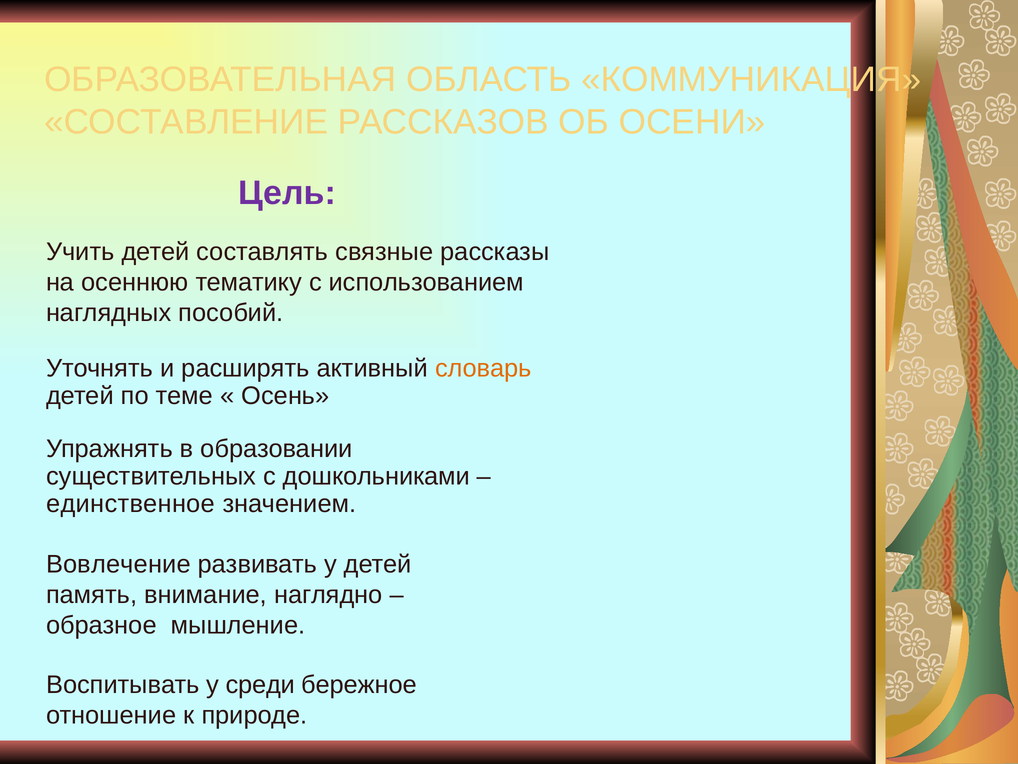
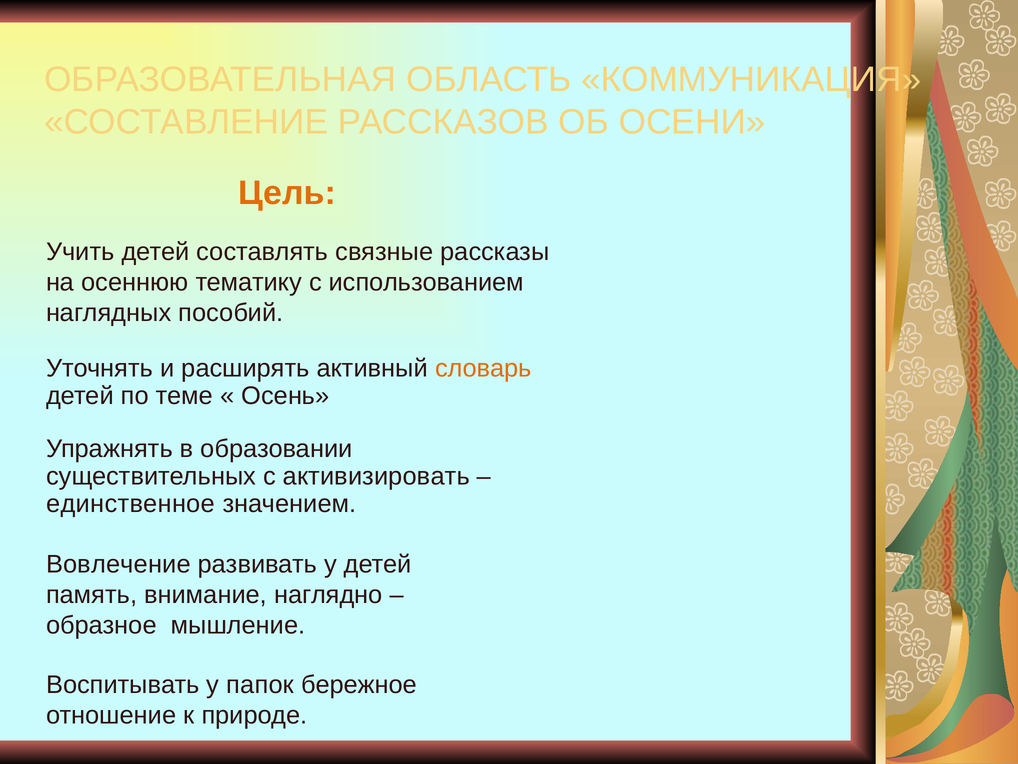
Цель colour: purple -> orange (287, 193)
дошкольниками: дошкольниками -> активизировать (376, 476)
среди: среди -> папок (260, 684)
